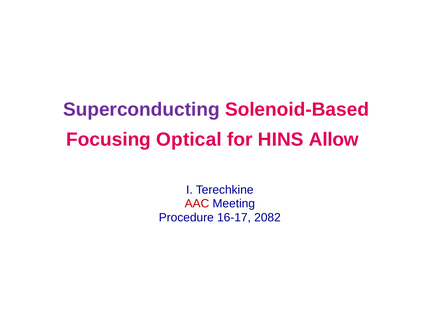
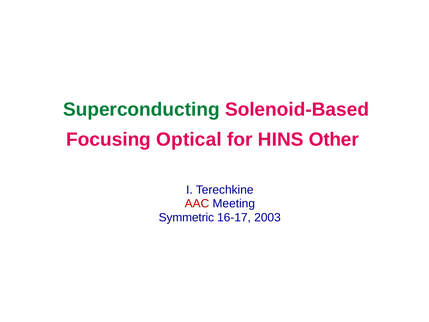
Superconducting colour: purple -> green (141, 109)
Allow: Allow -> Other (334, 139)
Procedure: Procedure -> Symmetric (186, 217)
2082: 2082 -> 2003 (267, 217)
